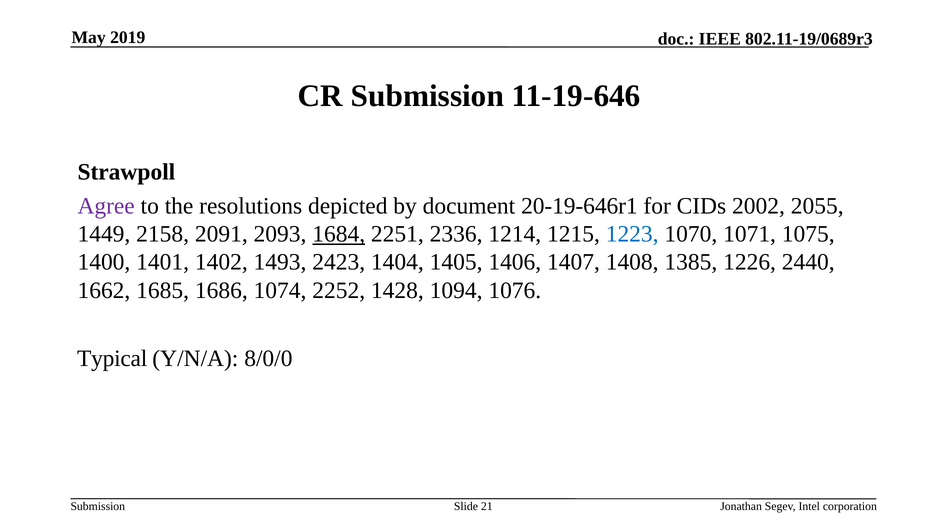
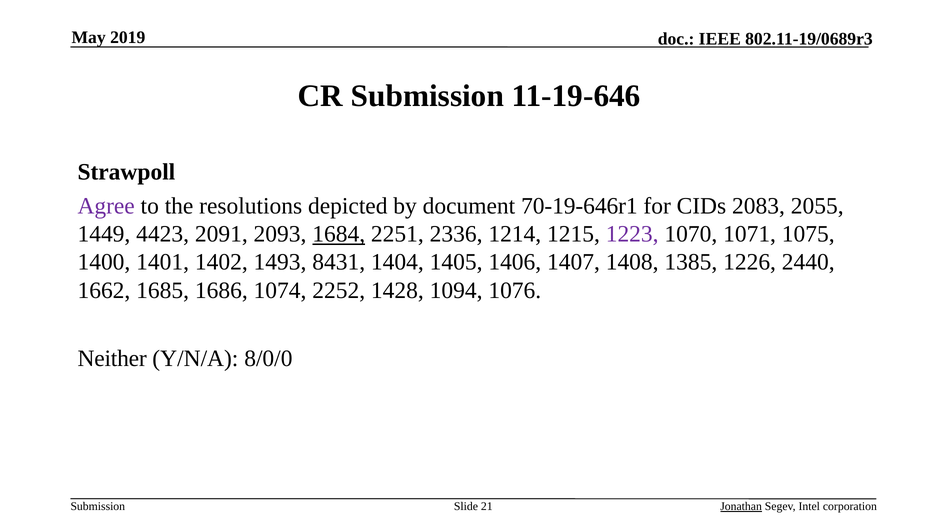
20-19-646r1: 20-19-646r1 -> 70-19-646r1 (579, 206)
2002: 2002 -> 2083 (759, 206)
2158: 2158 -> 4423 (163, 234)
1223 colour: blue -> purple (632, 234)
2423: 2423 -> 8431 (339, 262)
Typical: Typical -> Neither (112, 359)
Jonathan underline: none -> present (741, 507)
